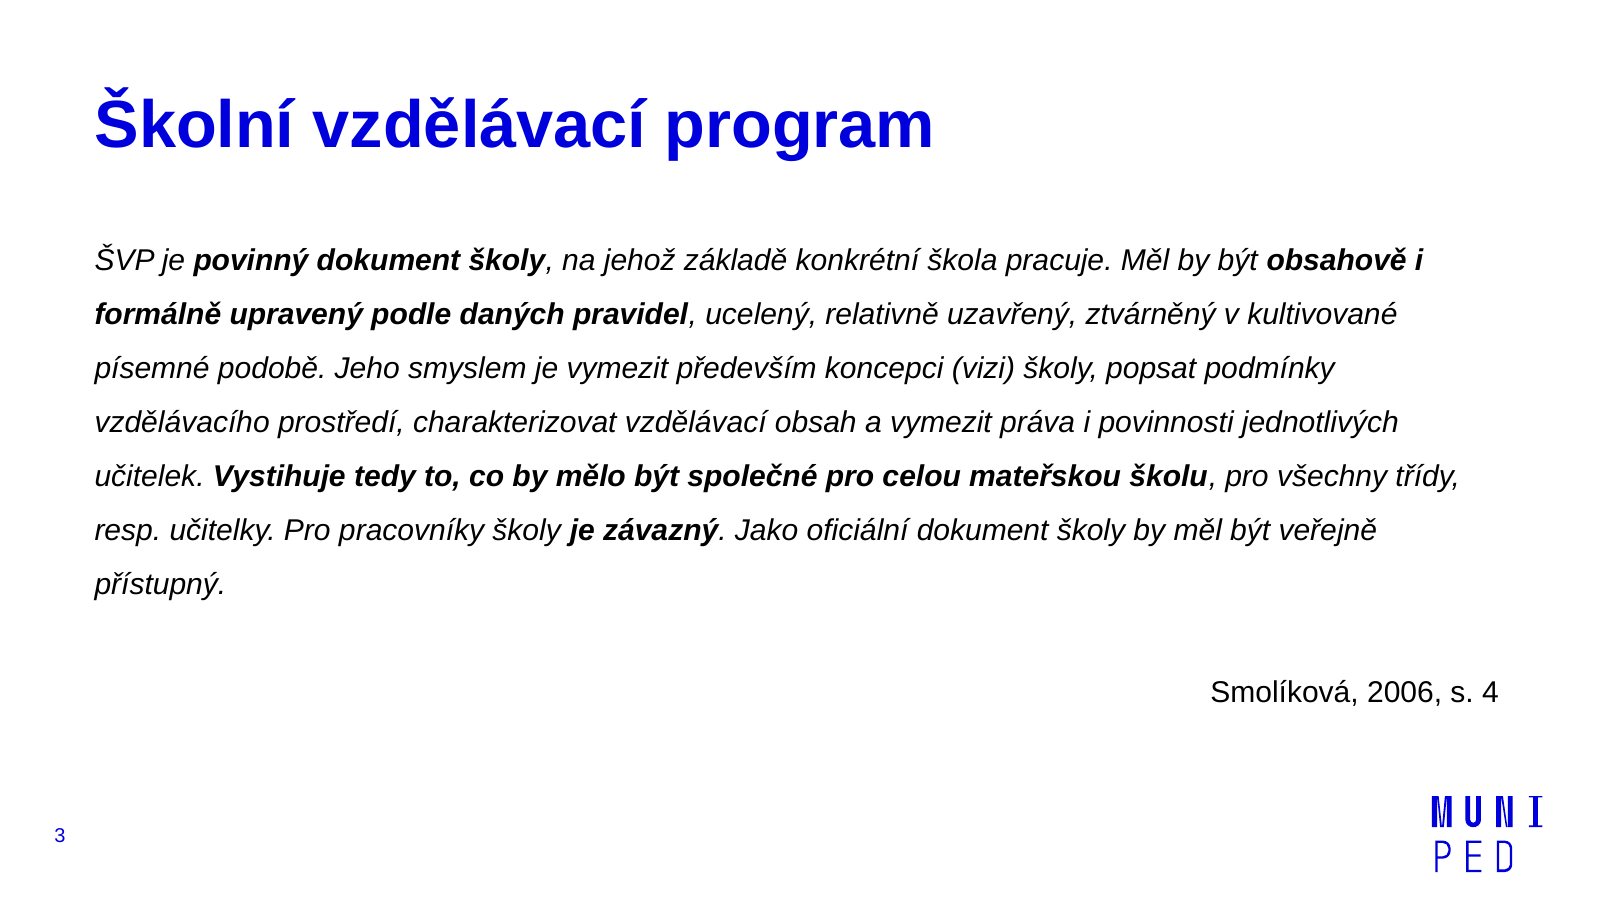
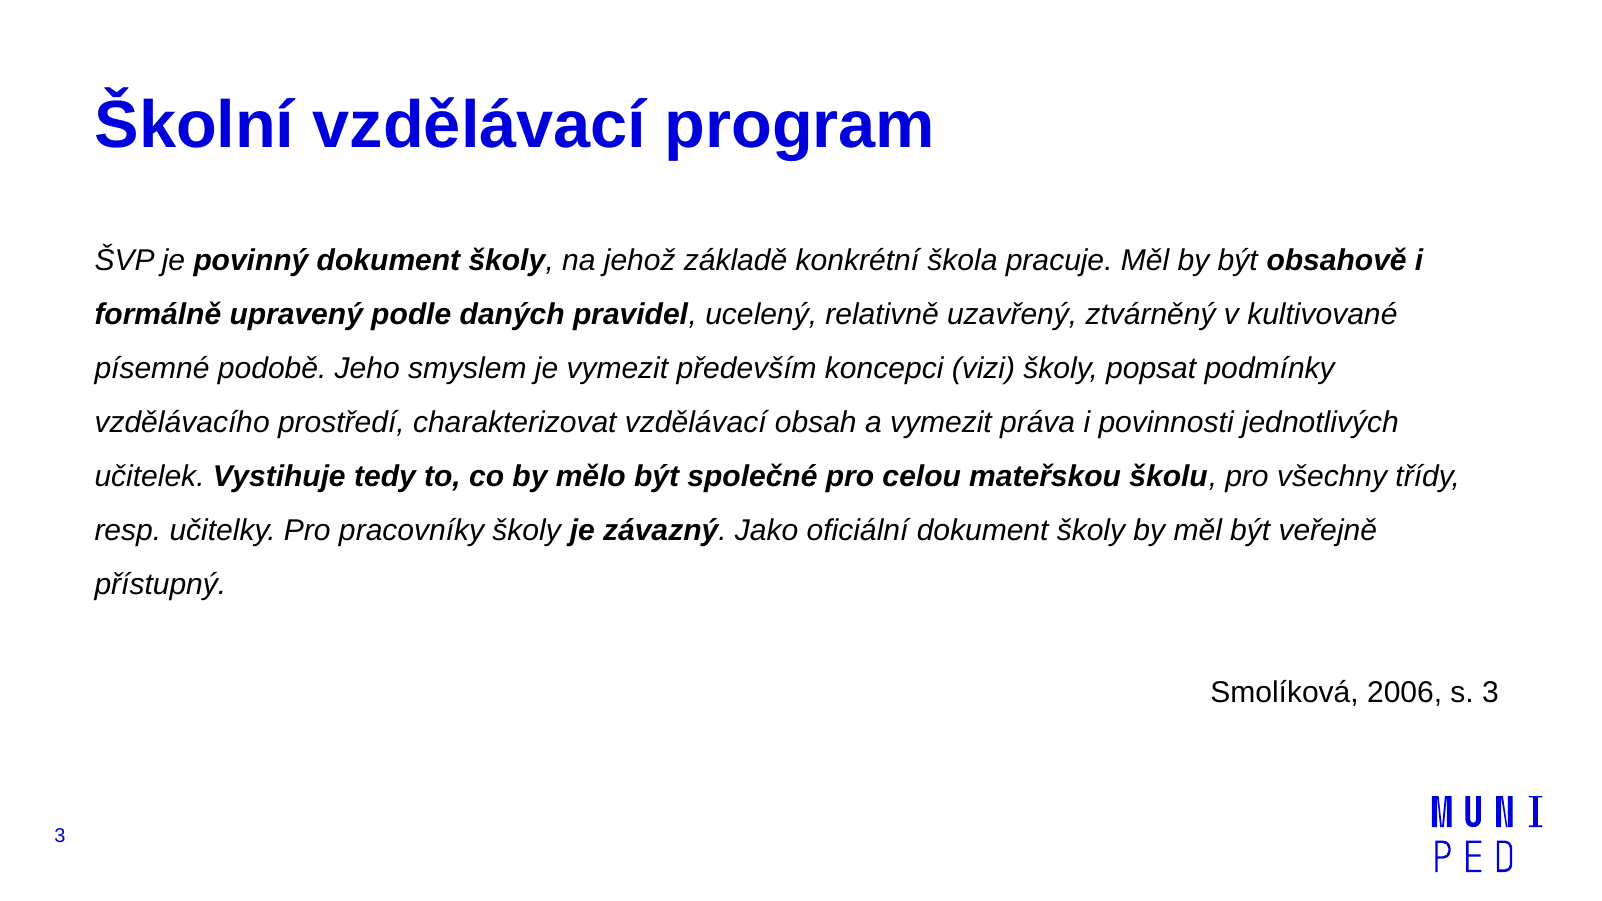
s 4: 4 -> 3 (1491, 693)
